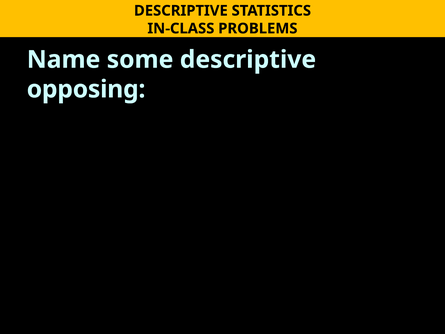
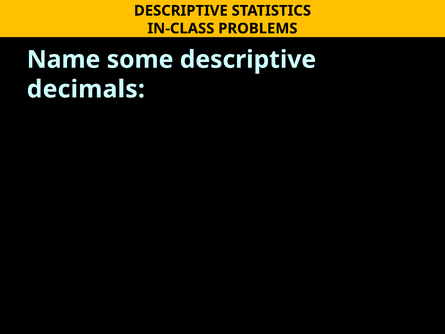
opposing: opposing -> decimals (86, 89)
